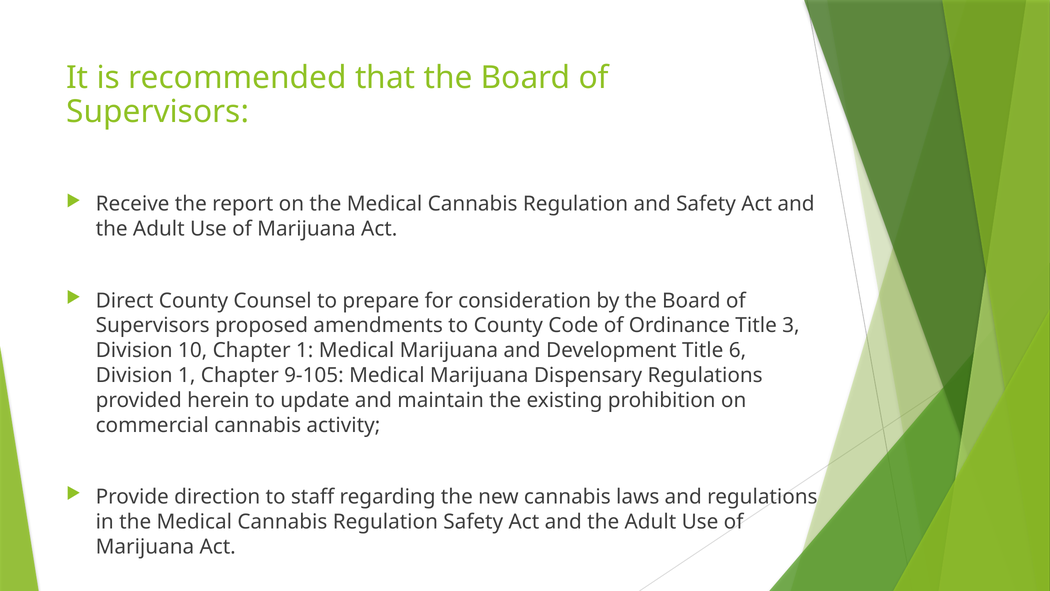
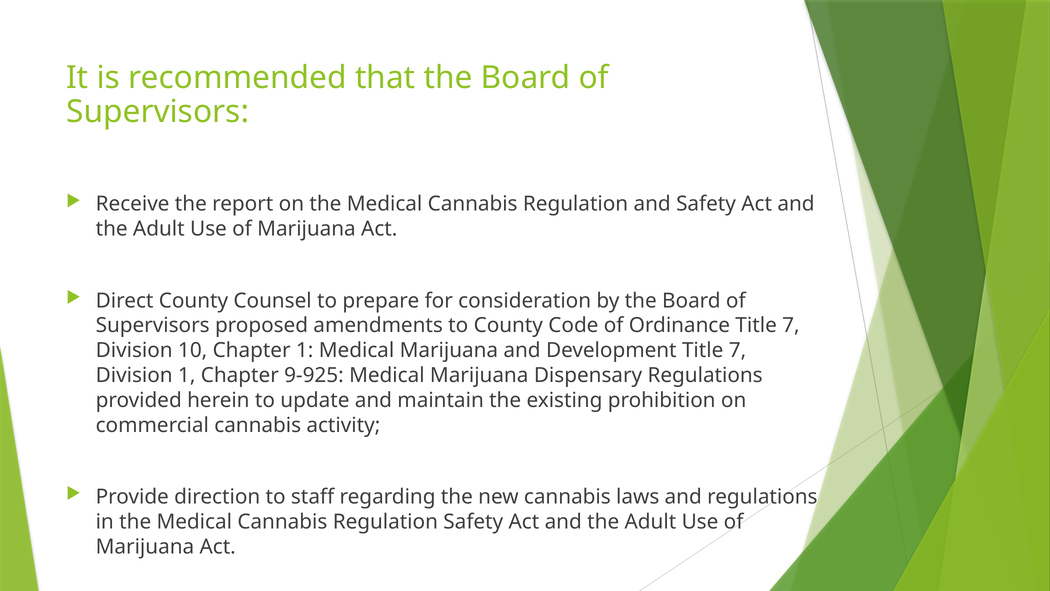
Ordinance Title 3: 3 -> 7 (791, 325)
Development Title 6: 6 -> 7 (738, 350)
9-105: 9-105 -> 9-925 (314, 375)
